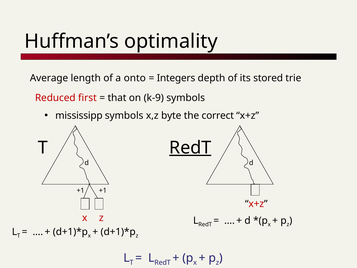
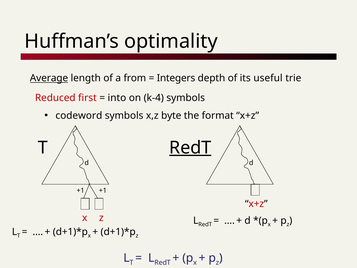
Average underline: none -> present (49, 78)
onto: onto -> from (135, 78)
stored: stored -> useful (268, 78)
that: that -> into (117, 98)
k-9: k-9 -> k-4 (154, 98)
mississipp: mississipp -> codeword (79, 116)
correct: correct -> format (218, 116)
